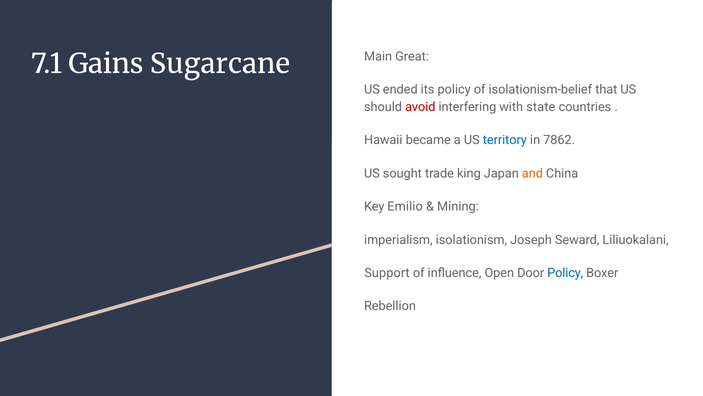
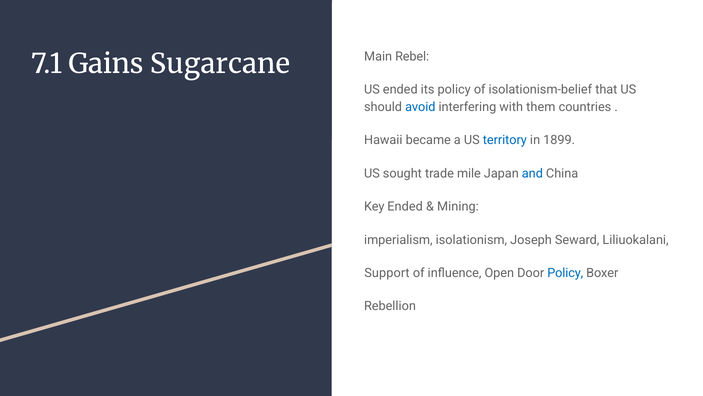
Great: Great -> Rebel (412, 56)
avoid colour: red -> blue (420, 107)
state: state -> them (541, 107)
7862: 7862 -> 1899 (559, 140)
king: king -> mile (469, 173)
and colour: orange -> blue (532, 173)
Key Emilio: Emilio -> Ended (405, 206)
